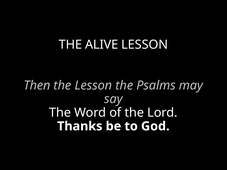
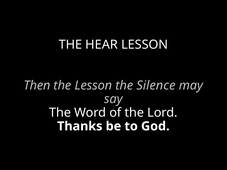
ALIVE: ALIVE -> HEAR (102, 45)
Psalms: Psalms -> Silence (156, 86)
